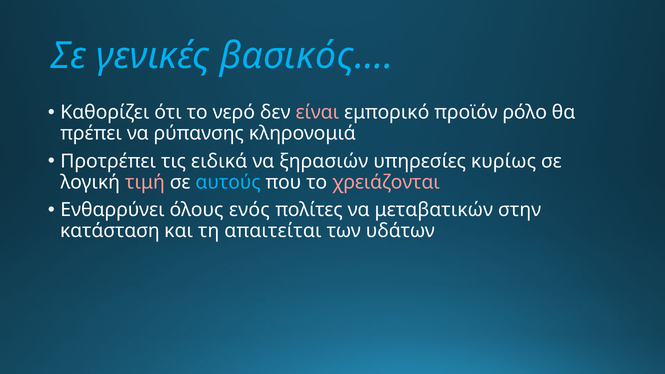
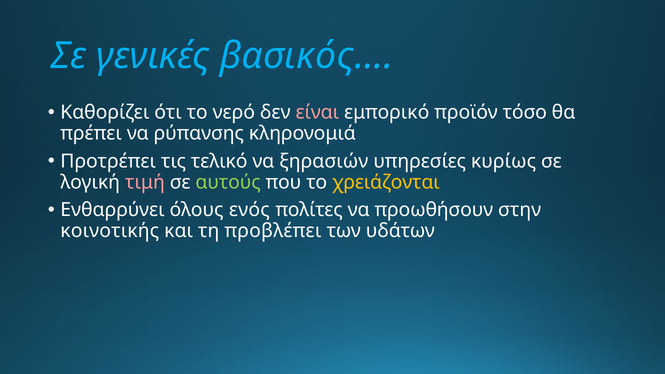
ρόλο: ρόλο -> τόσο (525, 112)
ειδικά: ειδικά -> τελικό (219, 161)
αυτούς colour: light blue -> light green (228, 182)
χρειάζονται colour: pink -> yellow (386, 182)
μεταβατικών: μεταβατικών -> προωθήσουν (434, 210)
κατάσταση: κατάσταση -> κοινοτικής (110, 231)
απαιτείται: απαιτείται -> προβλέπει (273, 231)
